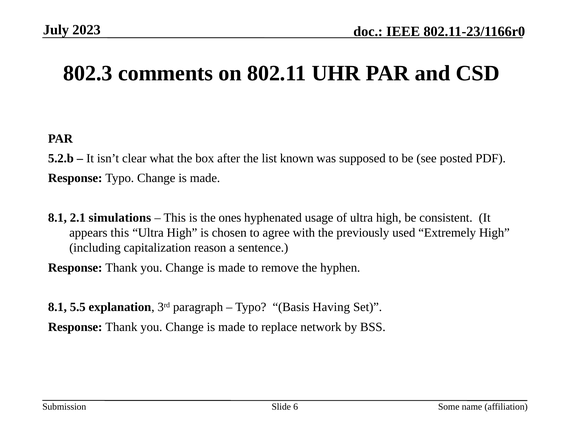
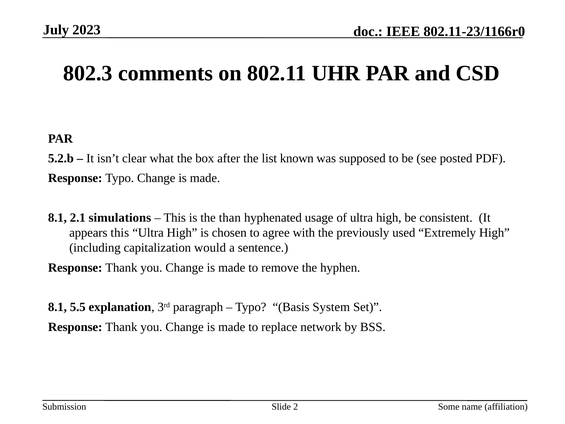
ones: ones -> than (230, 218)
reason: reason -> would (210, 248)
Having: Having -> System (331, 307)
6: 6 -> 2 (296, 406)
